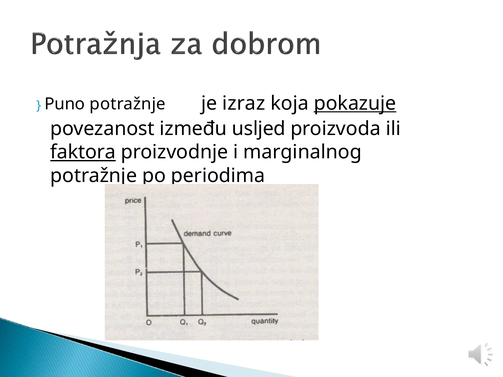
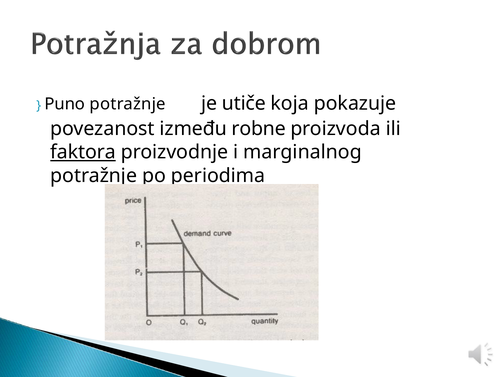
izraz: izraz -> utiče (244, 103)
pokazuje underline: present -> none (355, 103)
usljed: usljed -> robne (259, 129)
